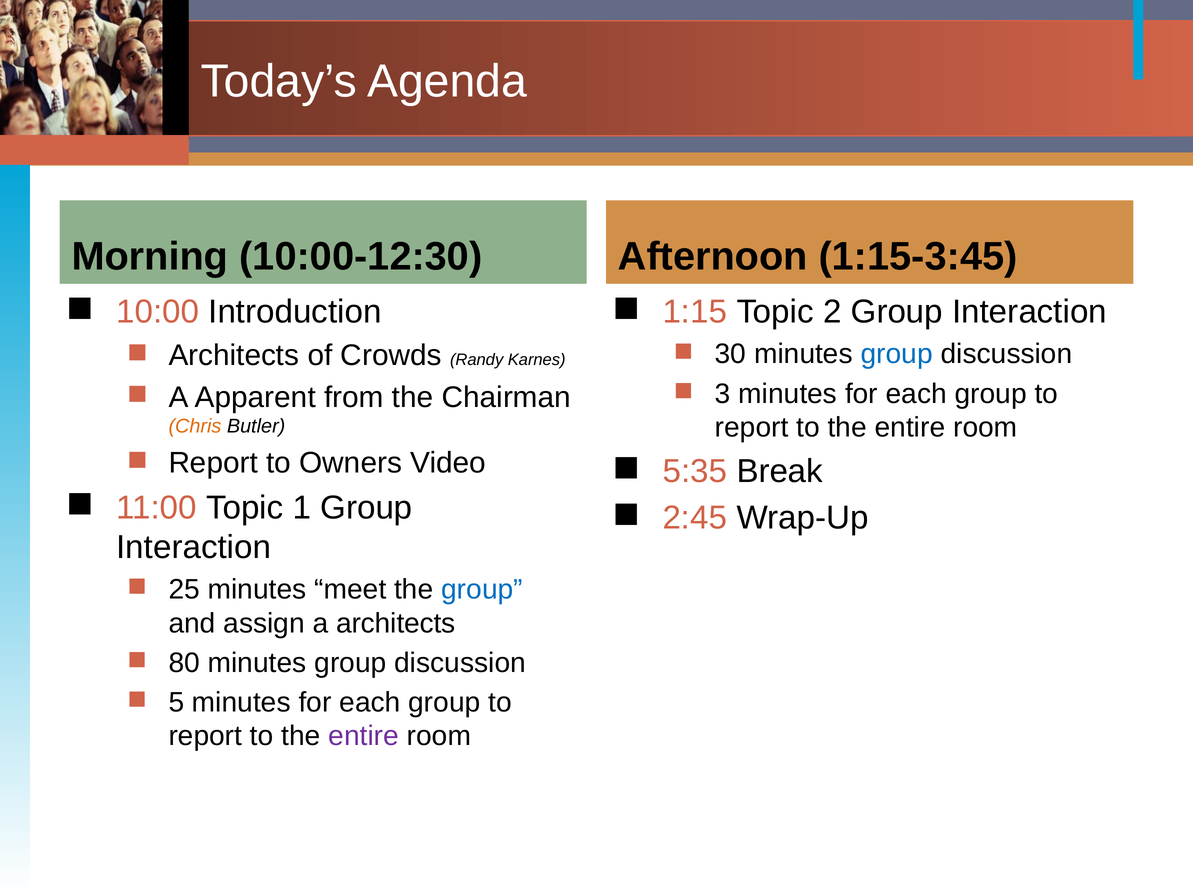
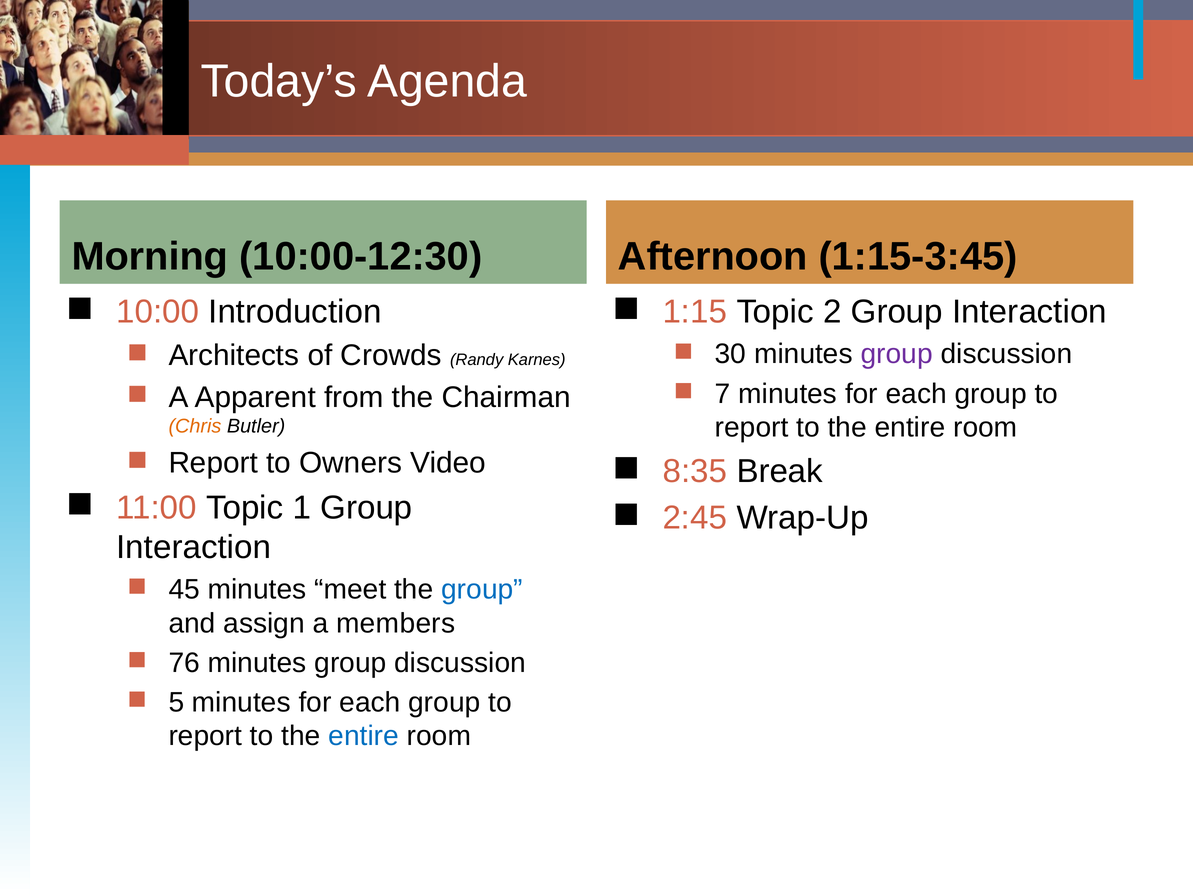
group colour: blue -> purple (897, 354)
3: 3 -> 7 (723, 394)
5:35: 5:35 -> 8:35 (695, 471)
25: 25 -> 45 (184, 589)
a architects: architects -> members (396, 623)
80: 80 -> 76 (184, 663)
entire colour: purple -> blue (364, 736)
